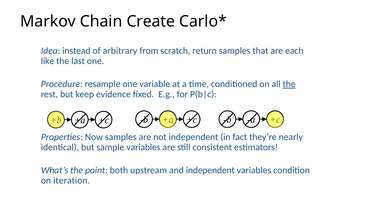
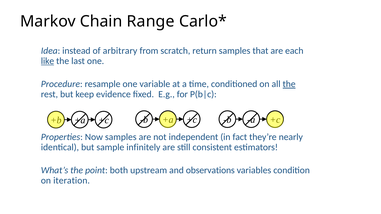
Create: Create -> Range (151, 21)
like underline: none -> present (48, 61)
sample variables: variables -> infinitely (143, 147)
and independent: independent -> observations (210, 171)
